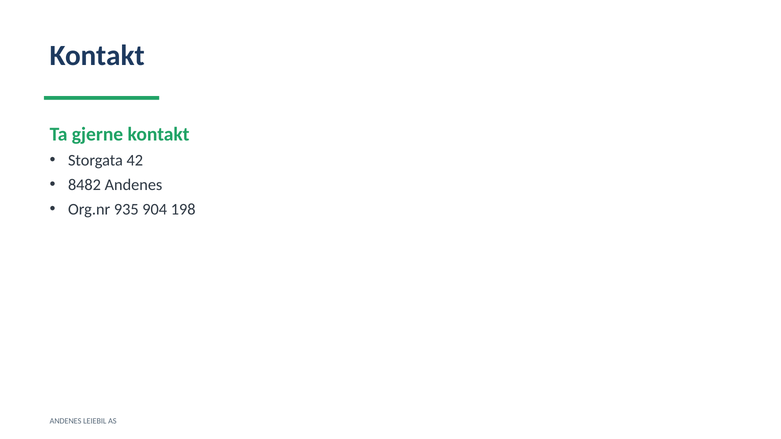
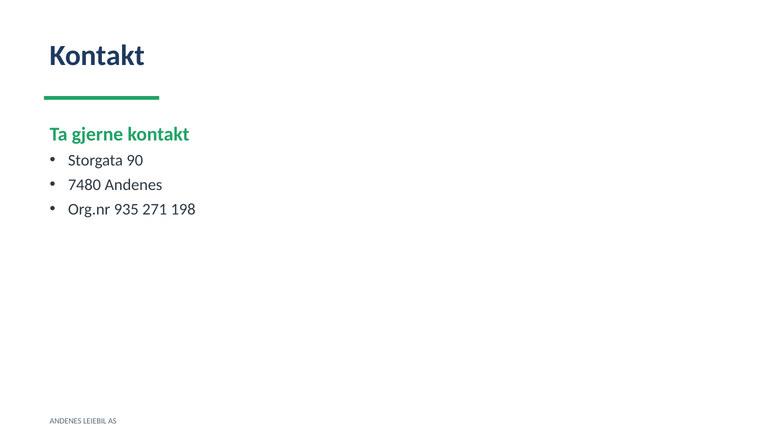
42: 42 -> 90 (135, 161)
8482: 8482 -> 7480 (84, 185)
904: 904 -> 271 (155, 209)
